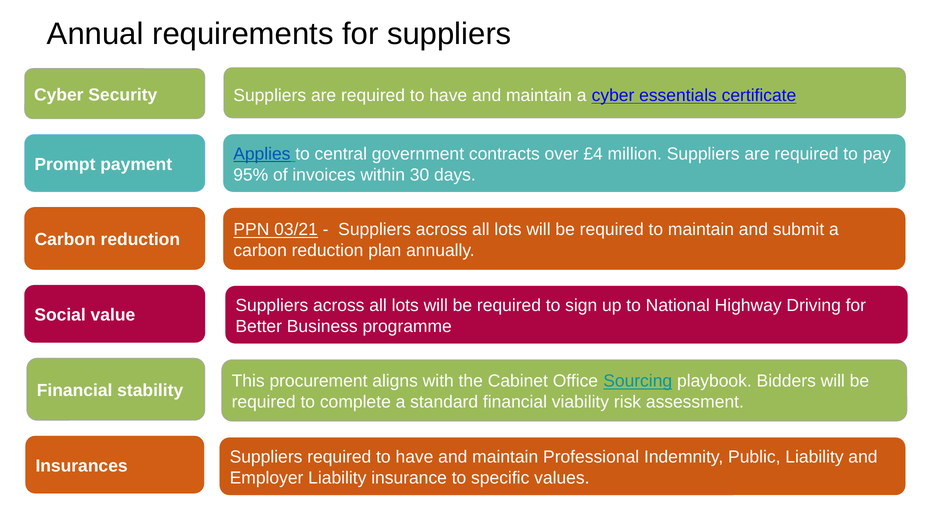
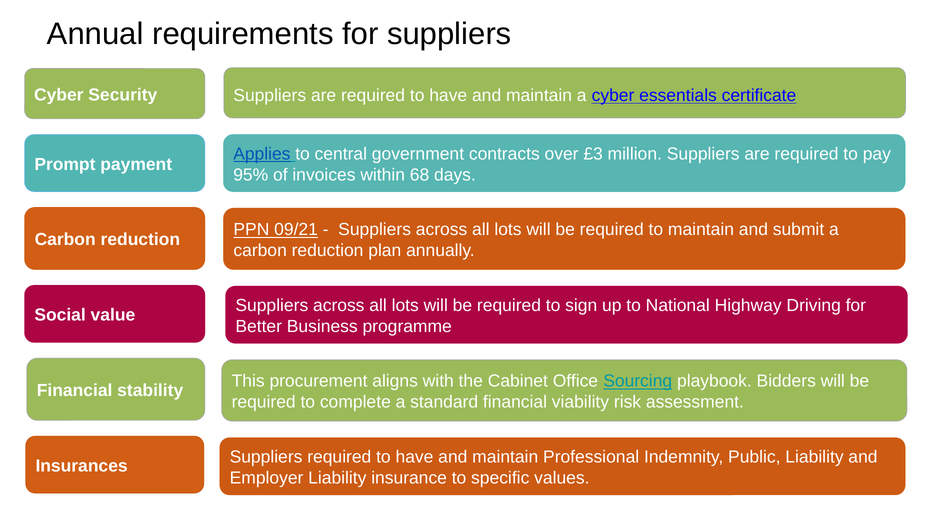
£4: £4 -> £3 (593, 154)
30: 30 -> 68 (420, 175)
03/21: 03/21 -> 09/21 (296, 230)
